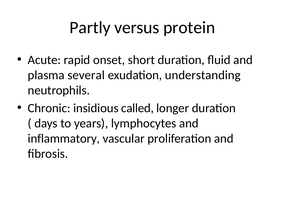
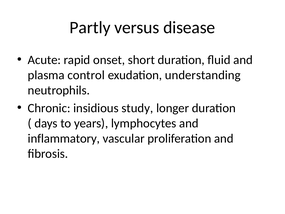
protein: protein -> disease (189, 28)
several: several -> control (86, 75)
called: called -> study (137, 108)
